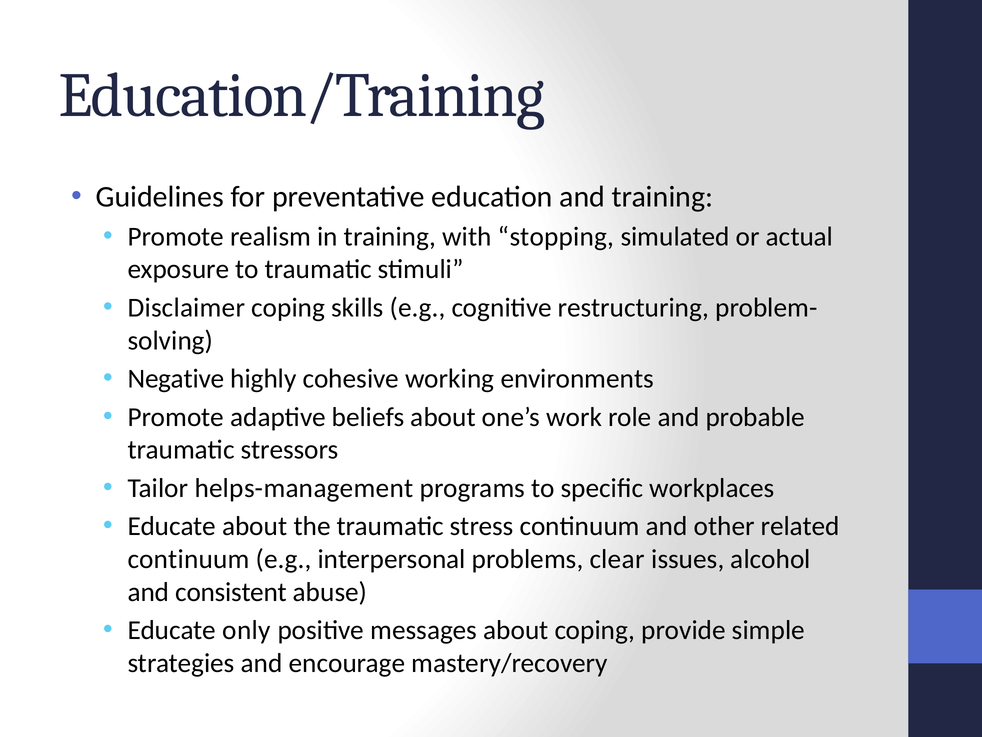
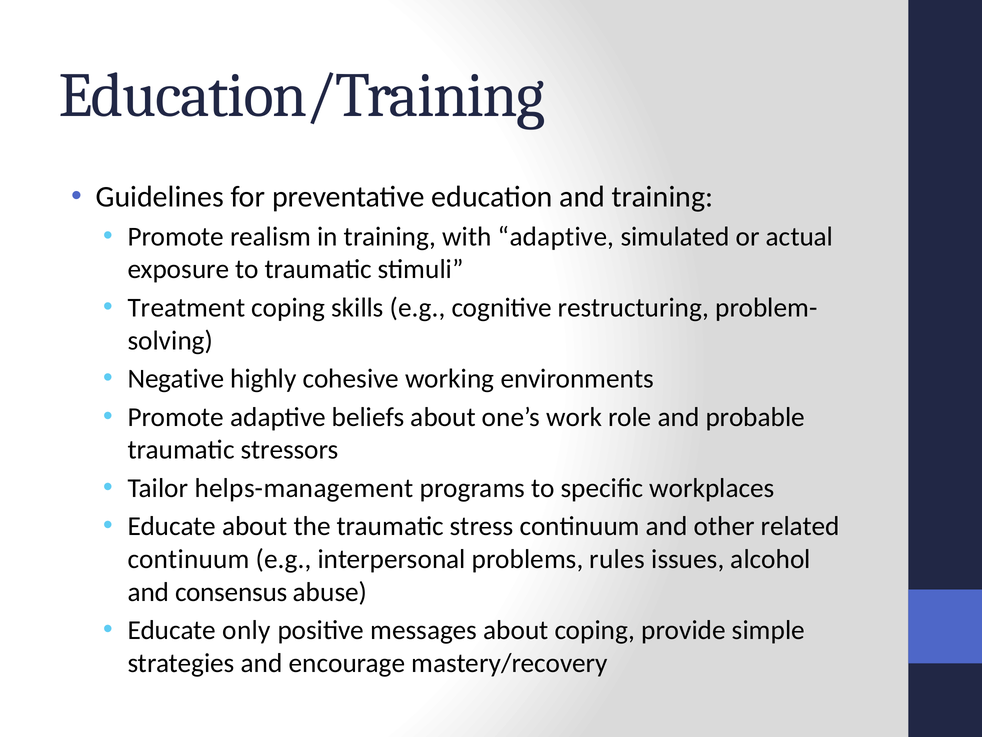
with stopping: stopping -> adaptive (556, 236)
Disclaimer: Disclaimer -> Treatment (186, 308)
clear: clear -> rules (617, 559)
consistent: consistent -> consensus (231, 592)
